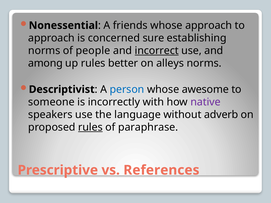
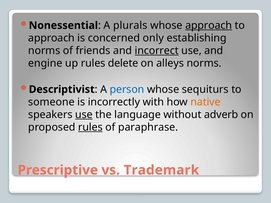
friends: friends -> plurals (130, 25)
approach underline: none -> present (209, 25)
sure: sure -> only (153, 38)
people: people -> friends (93, 51)
among: among -> engine (45, 63)
better: better -> delete (123, 63)
awesome: awesome -> sequiturs (205, 90)
native colour: purple -> orange (206, 102)
use underline: none -> present (84, 115)
References: References -> Trademark (161, 170)
